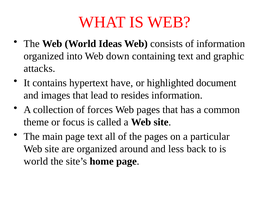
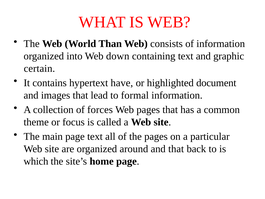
Ideas: Ideas -> Than (110, 44)
attacks: attacks -> certain (39, 68)
resides: resides -> formal (135, 95)
and less: less -> that (176, 149)
world: world -> which (36, 161)
